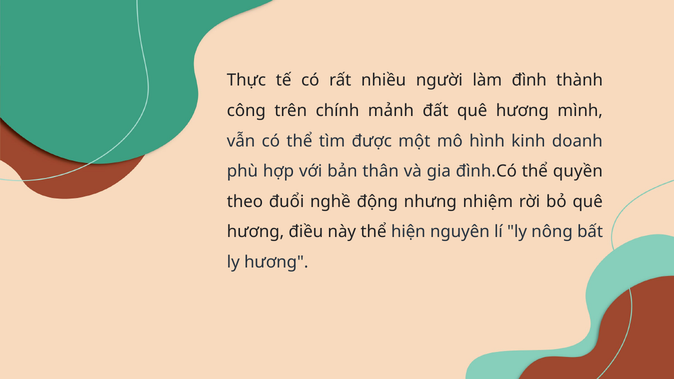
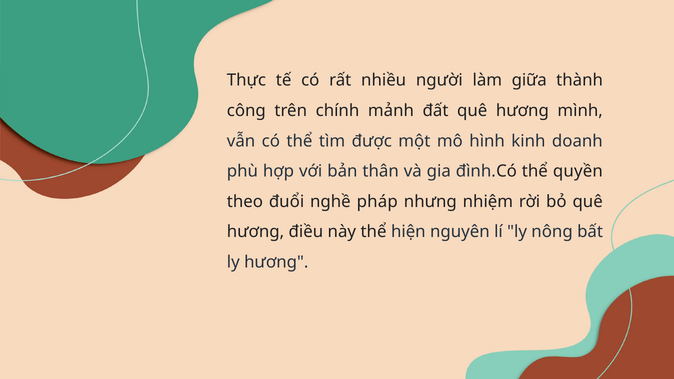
đình: đình -> giữa (529, 80)
động: động -> pháp (377, 202)
